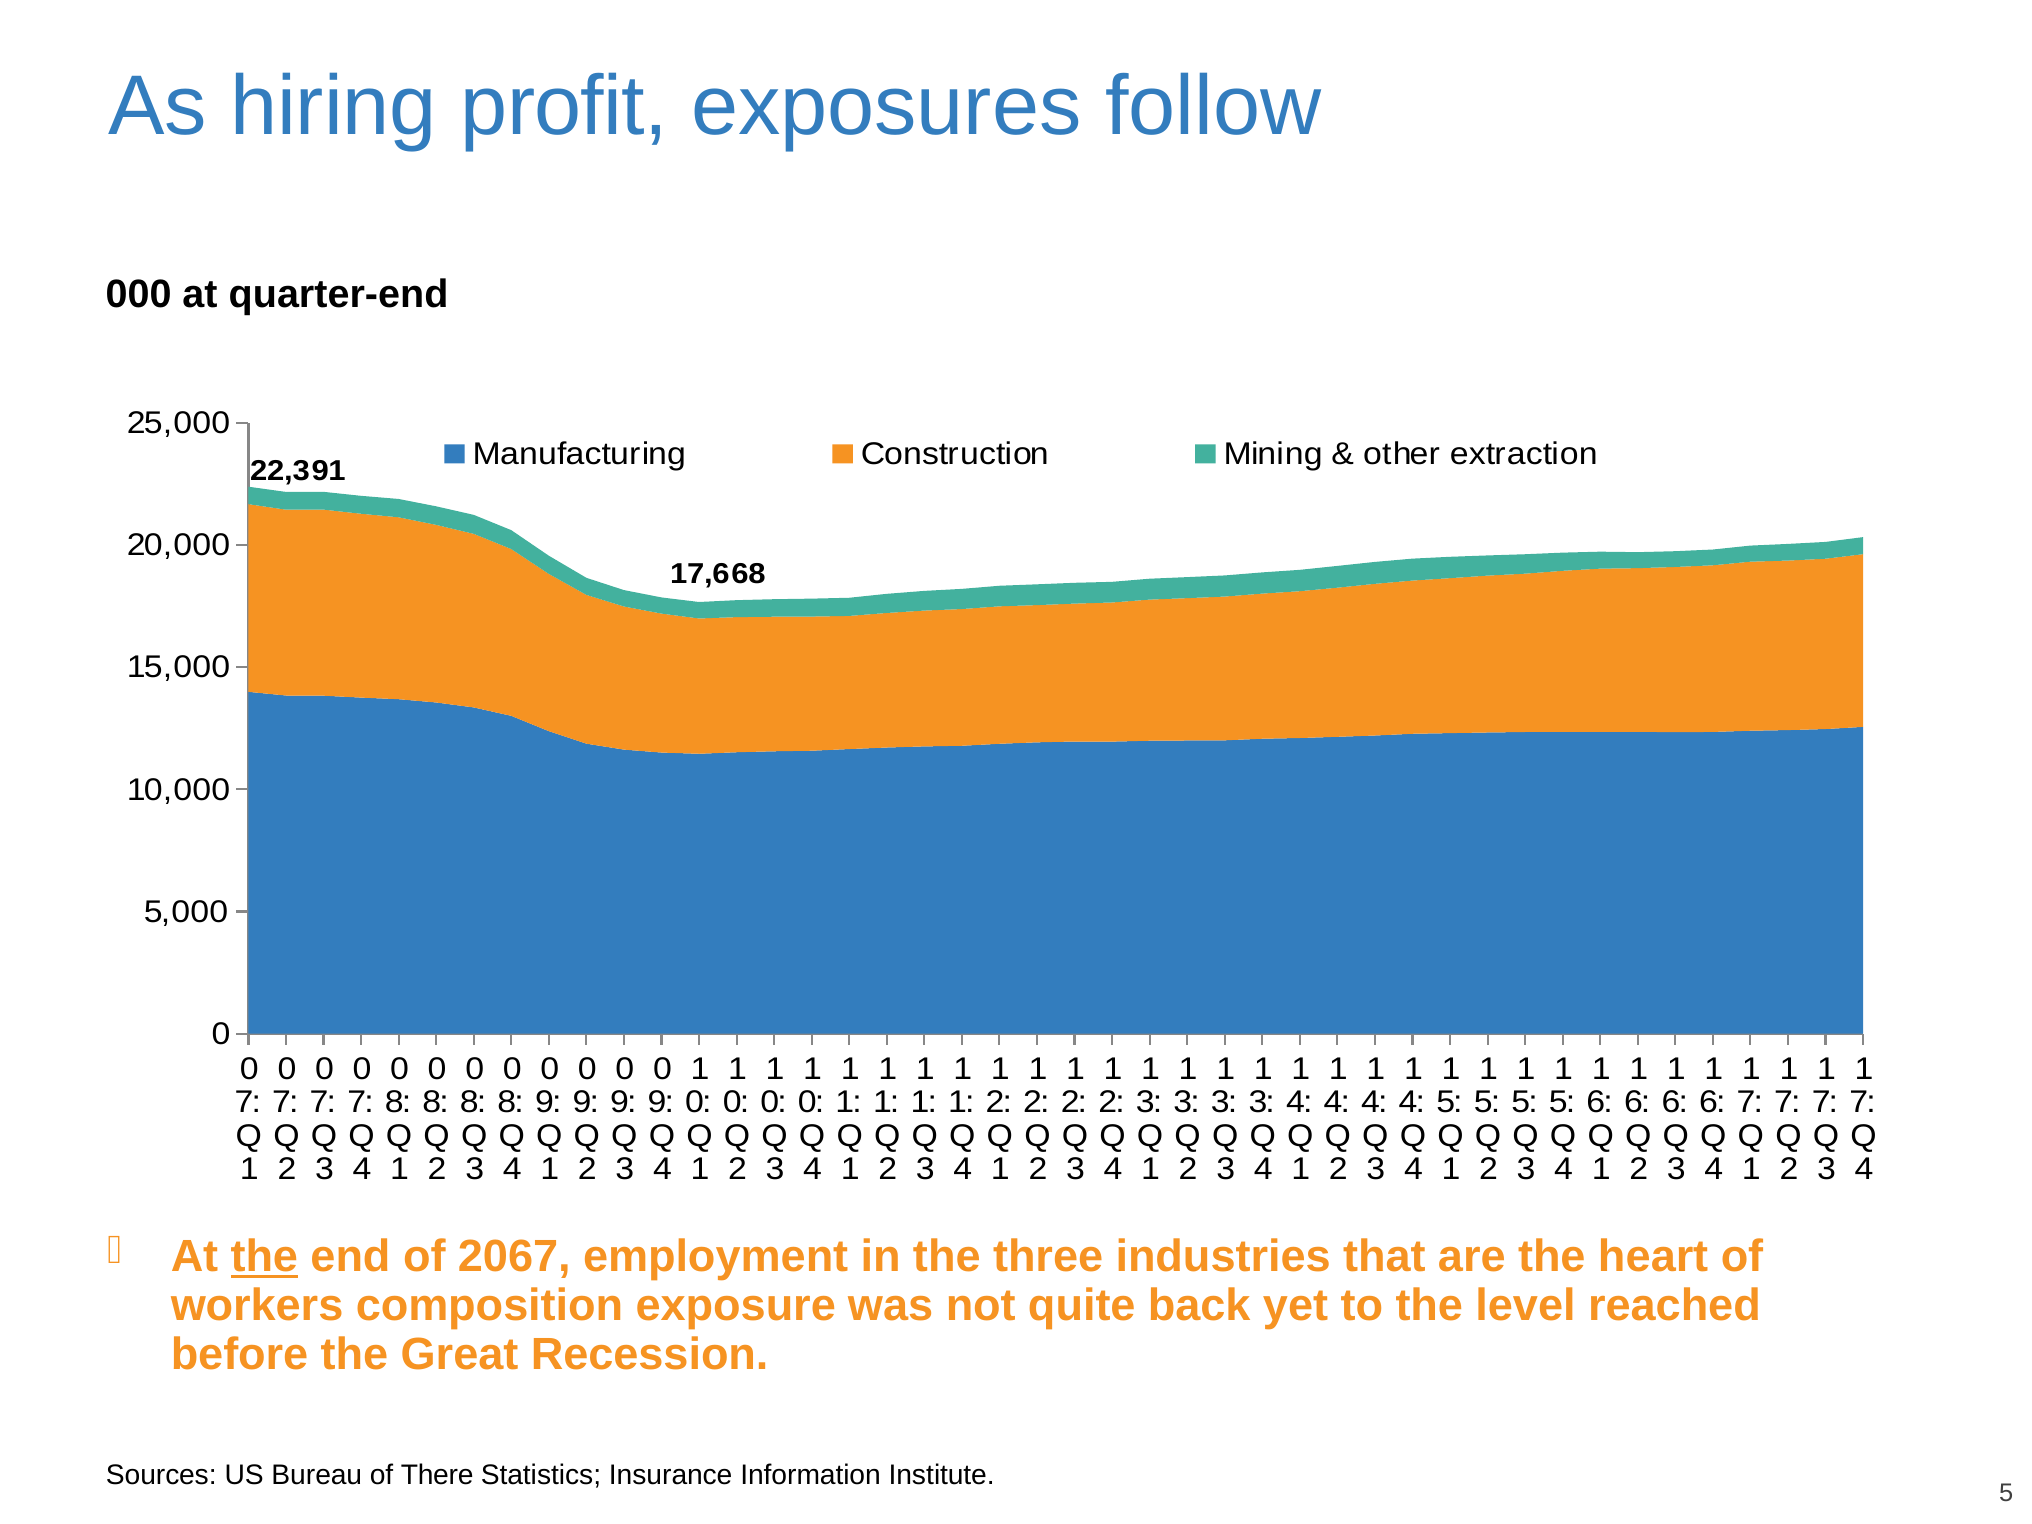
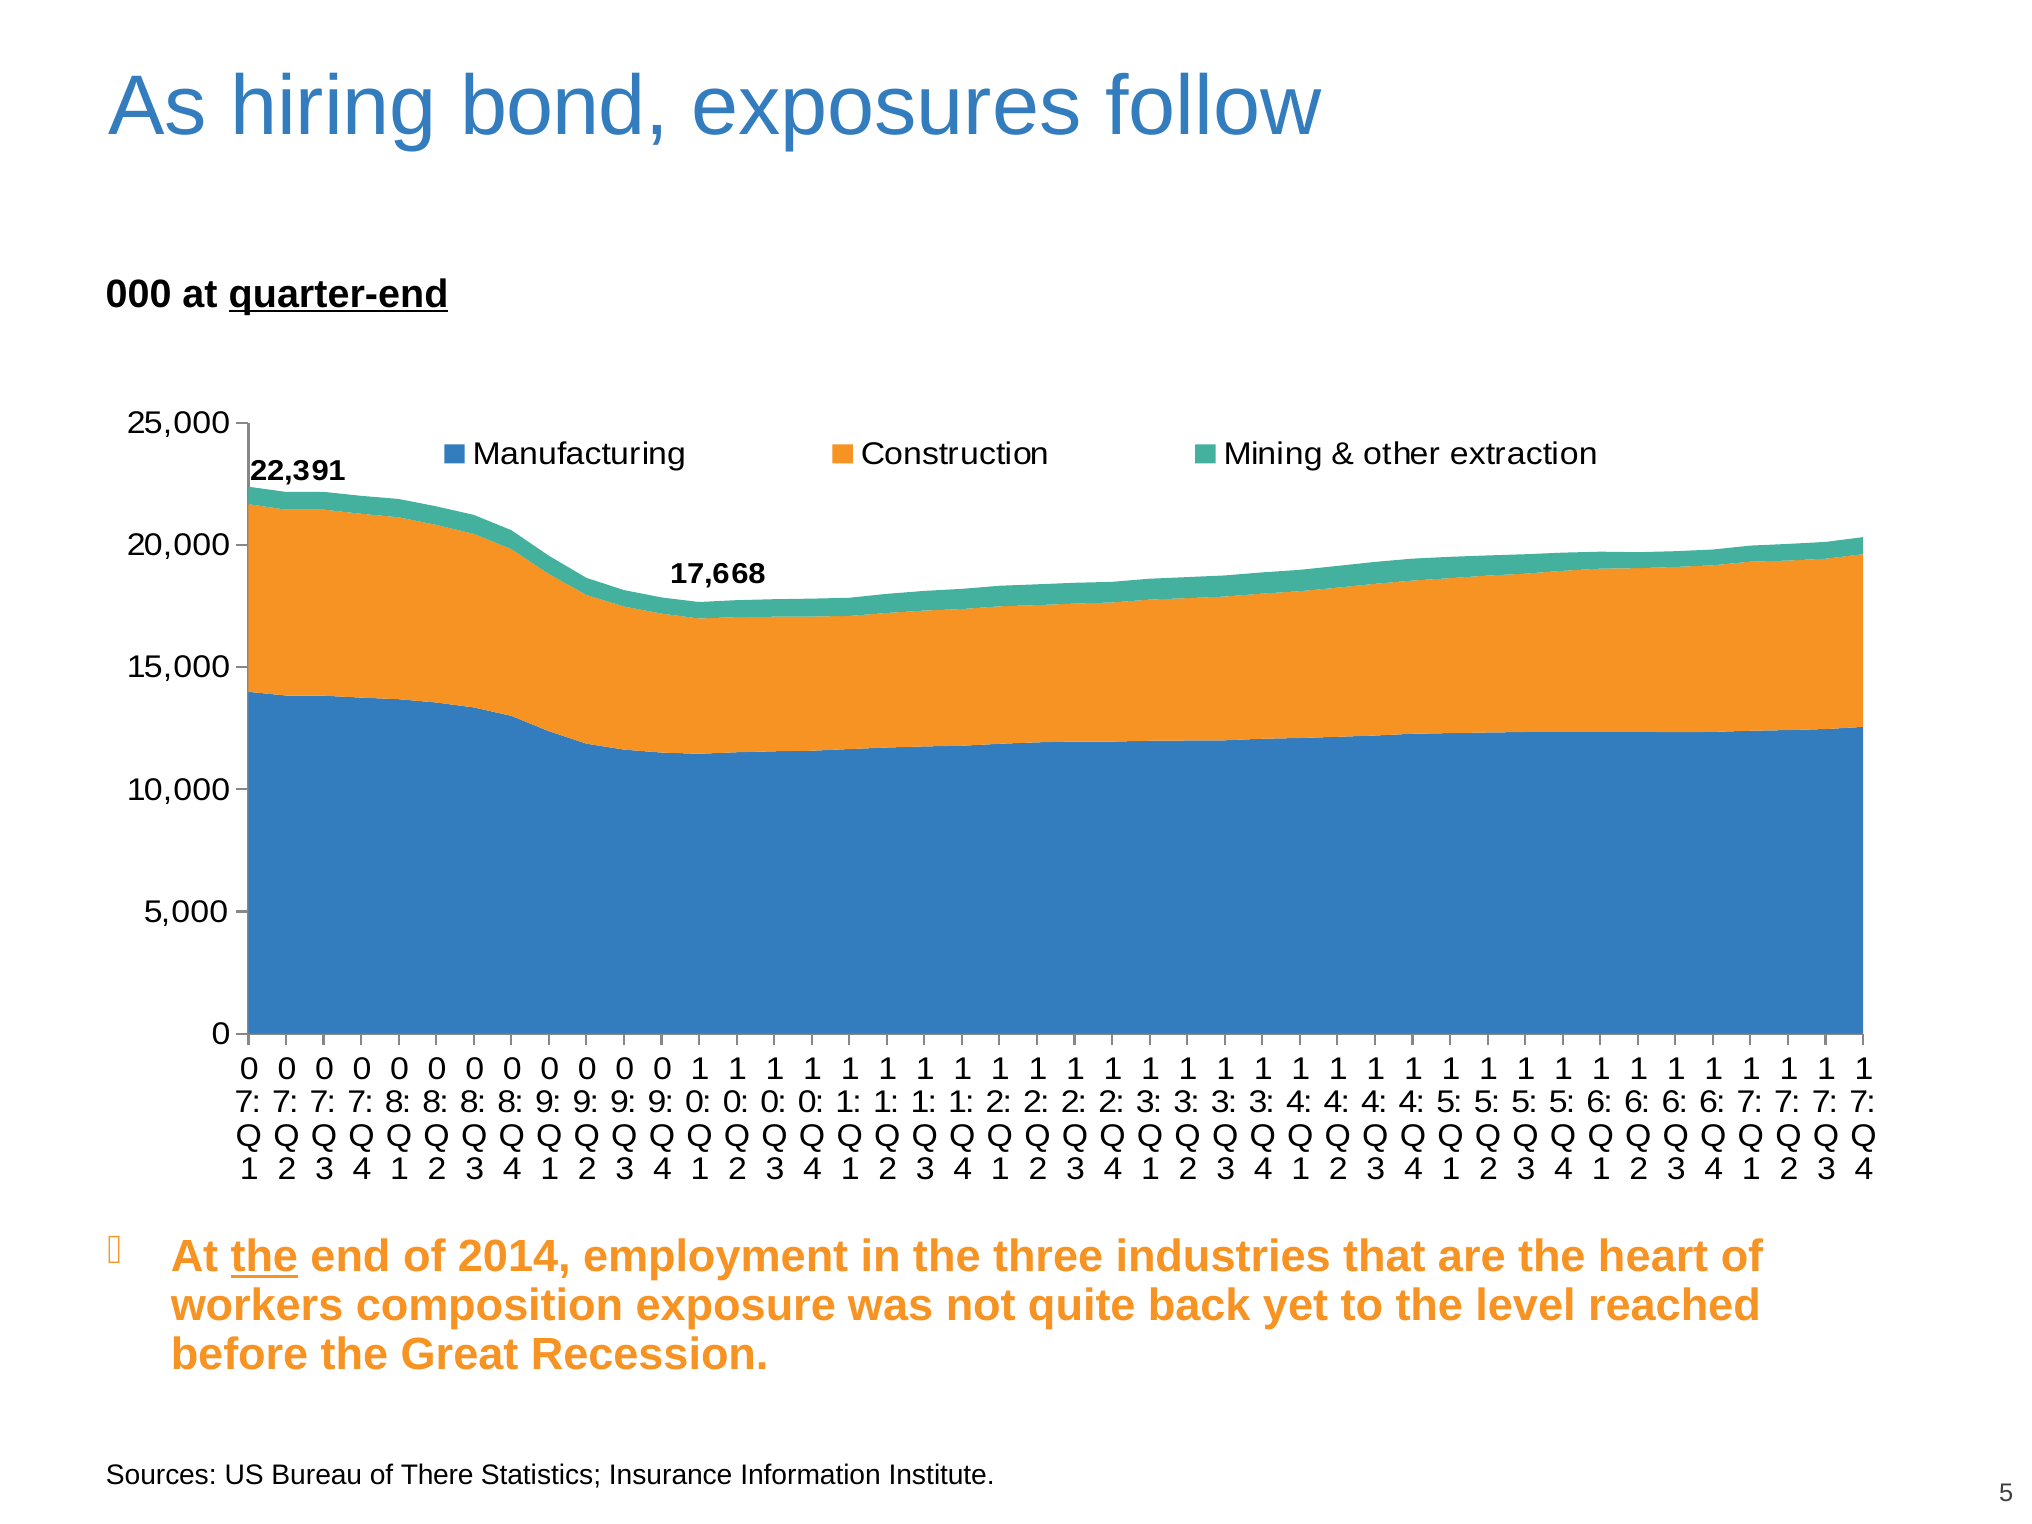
profit: profit -> bond (565, 107)
quarter-end underline: none -> present (339, 294)
2067: 2067 -> 2014 (514, 1257)
